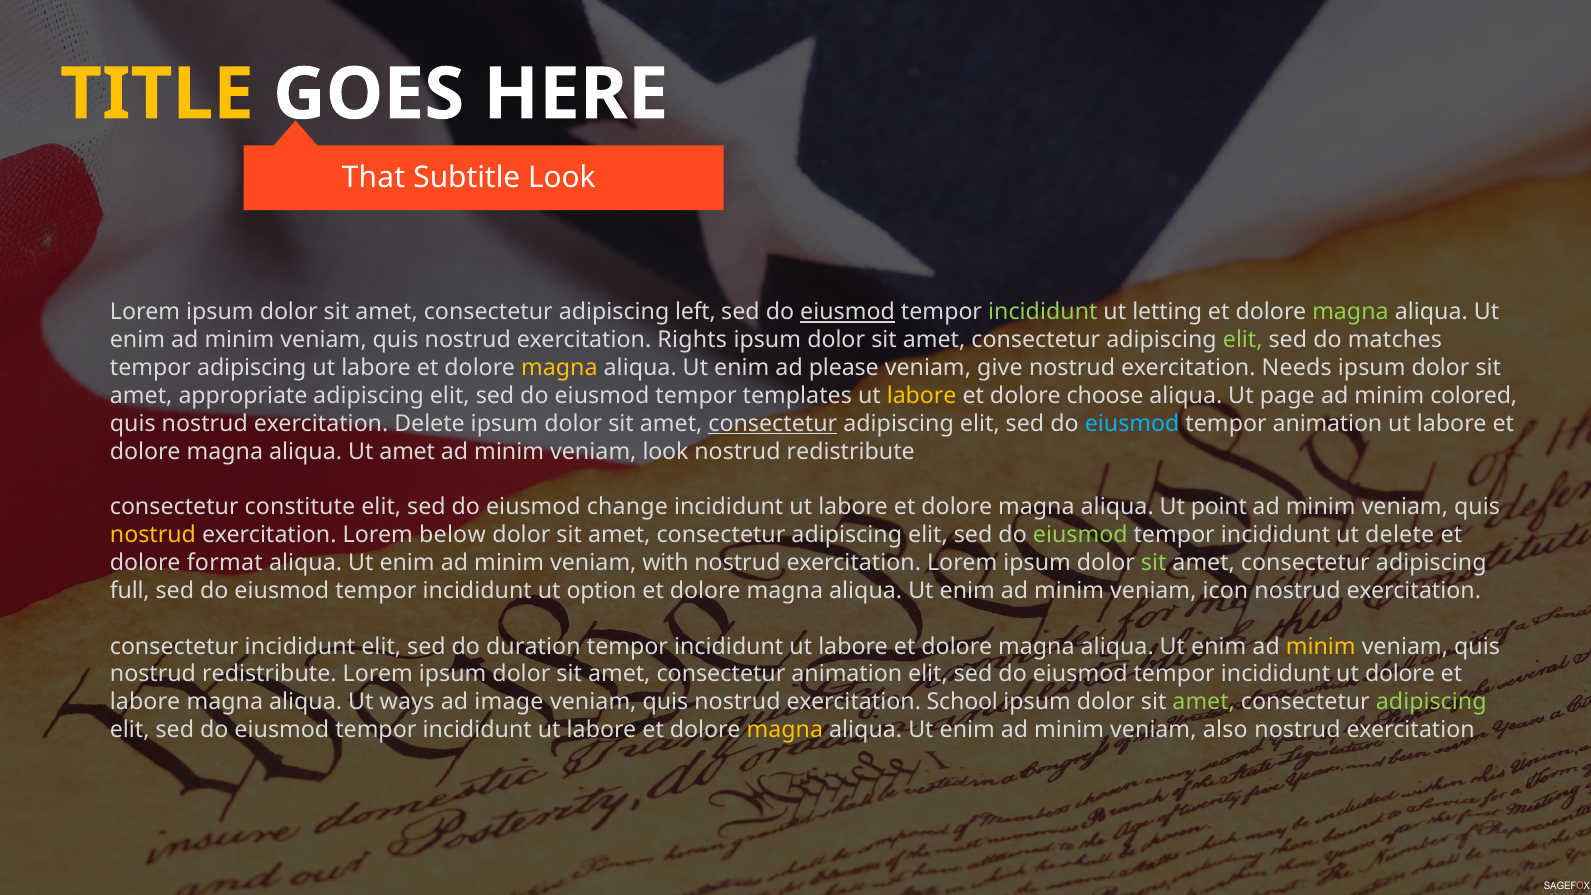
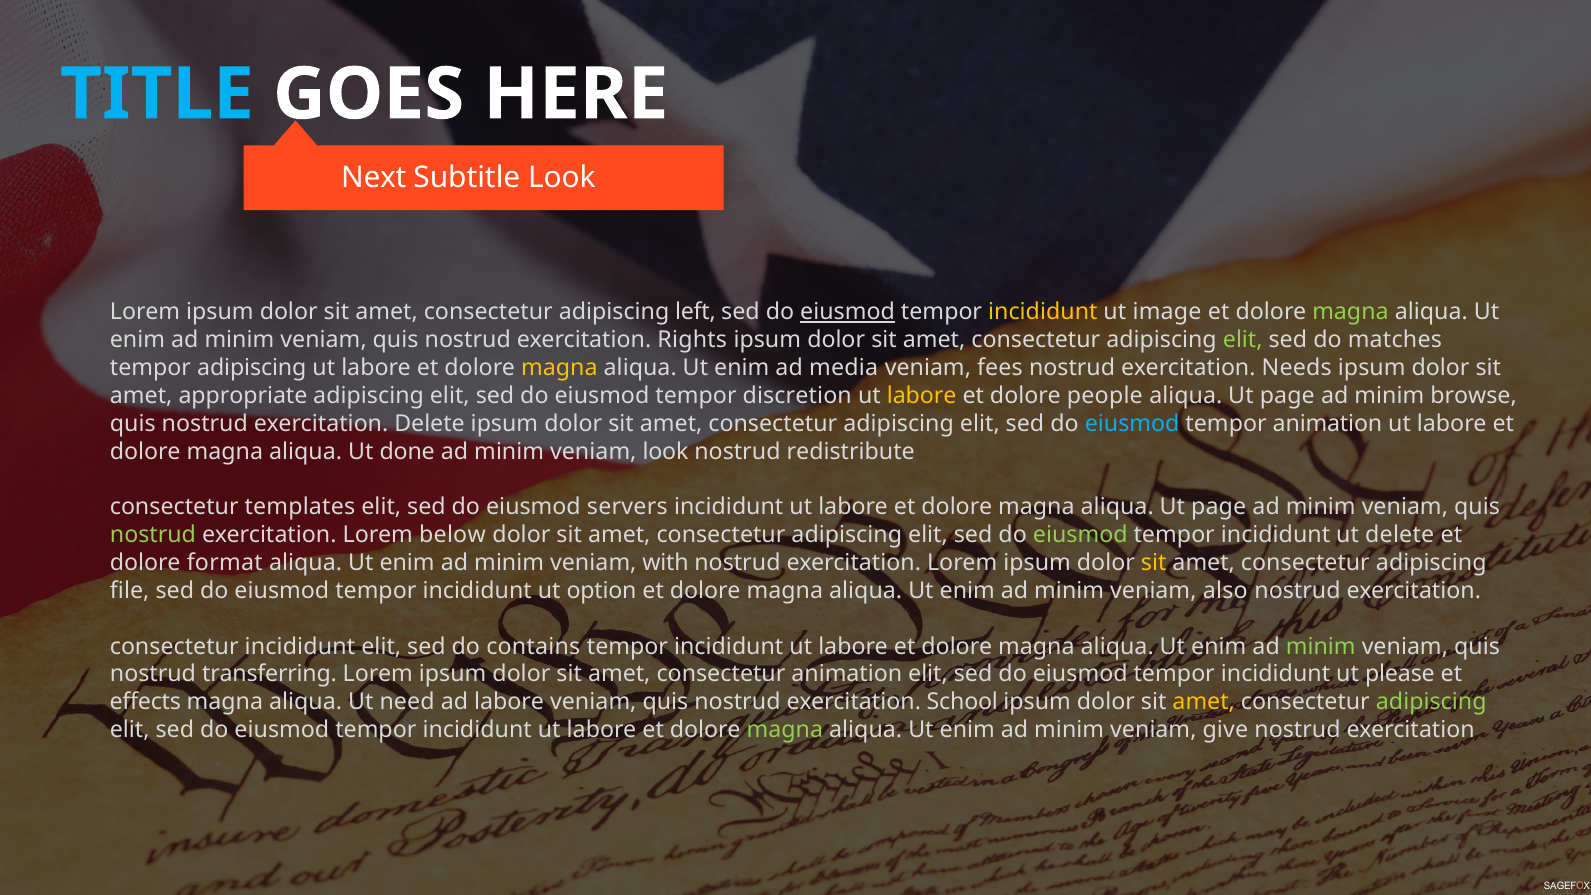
TITLE colour: yellow -> light blue (157, 94)
That: That -> Next (374, 178)
incididunt colour: light green -> yellow (1043, 312)
letting: letting -> image (1167, 312)
please: please -> media (844, 368)
give: give -> fees (1000, 368)
templates: templates -> discretion (797, 396)
choose: choose -> people (1105, 396)
colored: colored -> browse (1474, 396)
consectetur underline: present -> none (773, 423)
Ut amet: amet -> done (407, 451)
constitute: constitute -> templates (300, 507)
change: change -> servers (627, 507)
magna aliqua Ut point: point -> page (1219, 507)
nostrud colour: yellow -> light green (153, 535)
sit colour: light green -> yellow (1154, 563)
full: full -> file (130, 591)
icon: icon -> also (1225, 591)
duration: duration -> contains (533, 646)
minim colour: yellow -> light green (1321, 646)
redistribute: redistribute -> transferring (269, 674)
ut dolore: dolore -> please (1400, 674)
labore: labore -> effects (145, 702)
ways: ways -> need (407, 702)
ad image: image -> labore (509, 702)
amet colour: light green -> yellow (1204, 702)
magna colour: yellow -> light green (785, 730)
also: also -> give (1225, 730)
